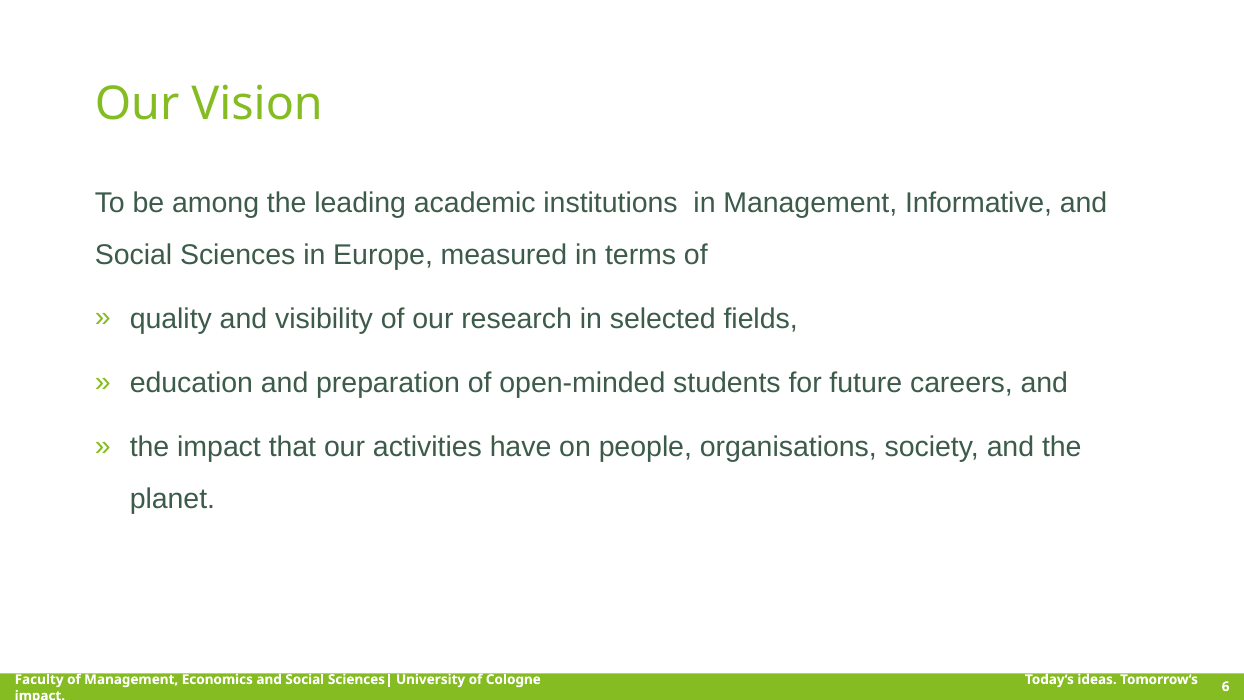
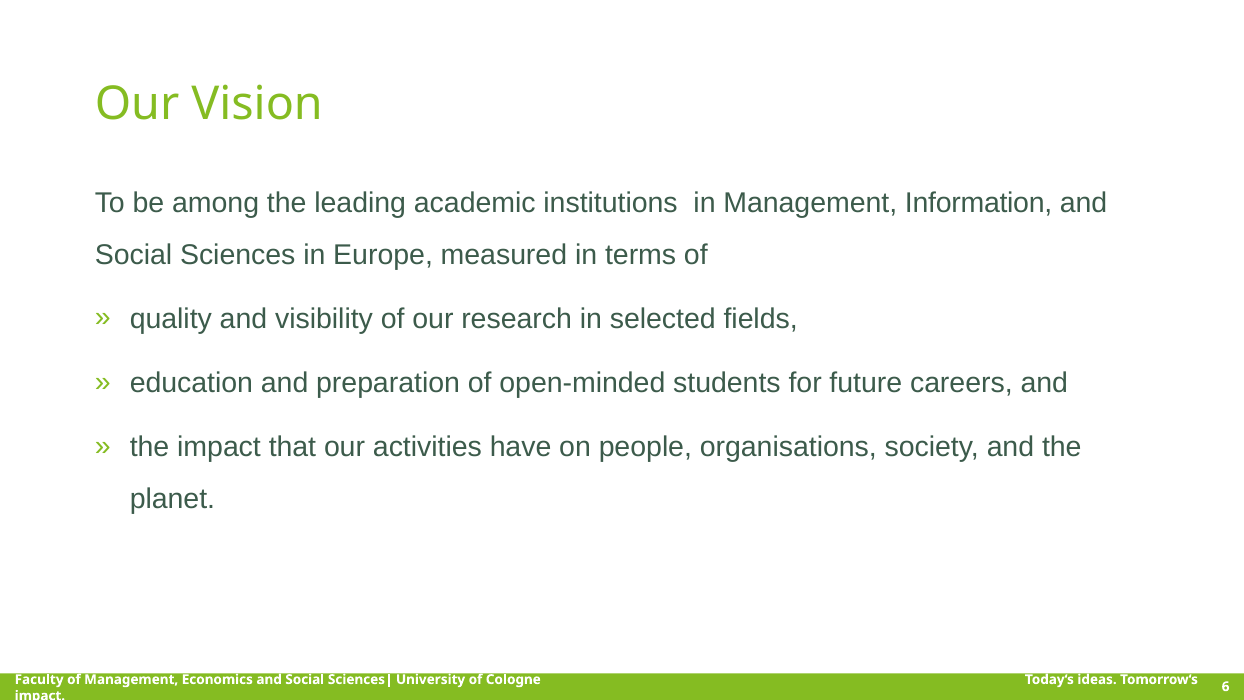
Informative: Informative -> Information (979, 203)
